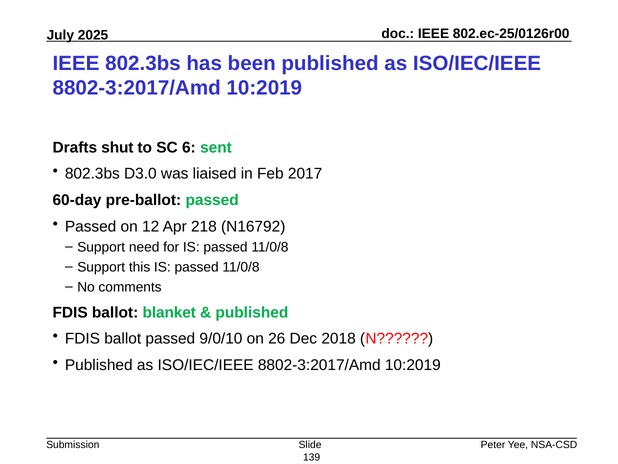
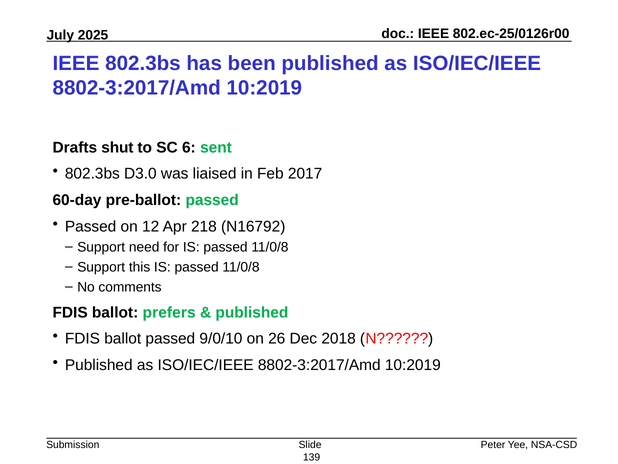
blanket: blanket -> prefers (169, 312)
